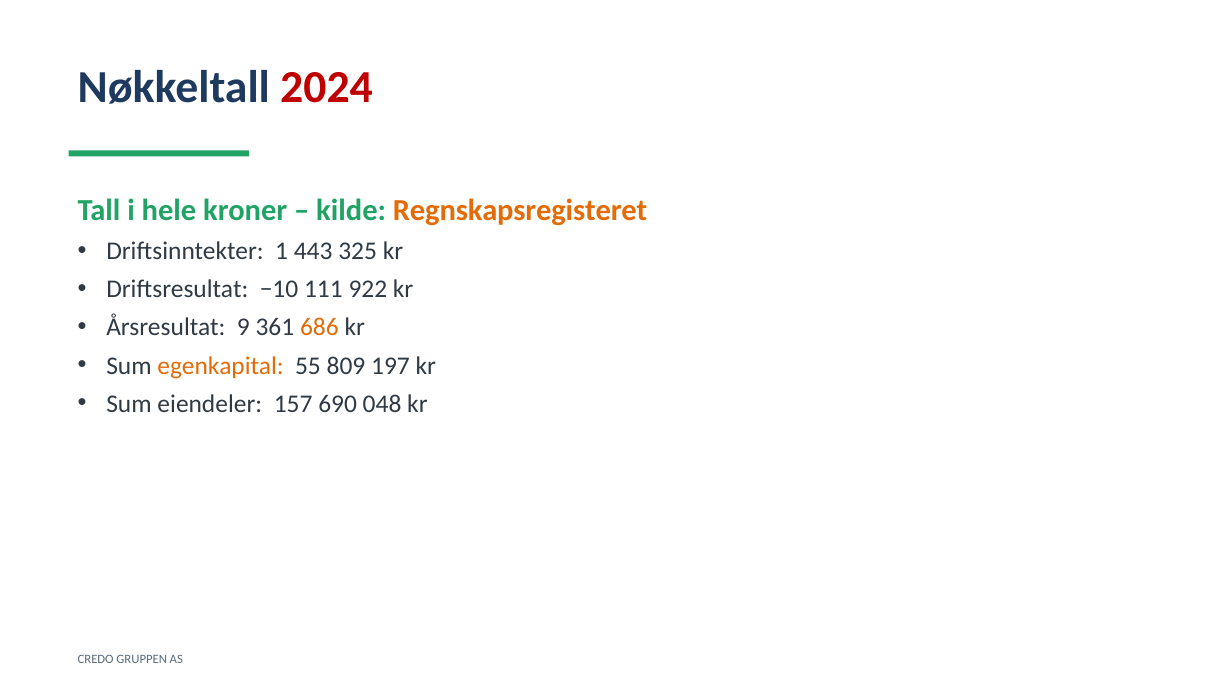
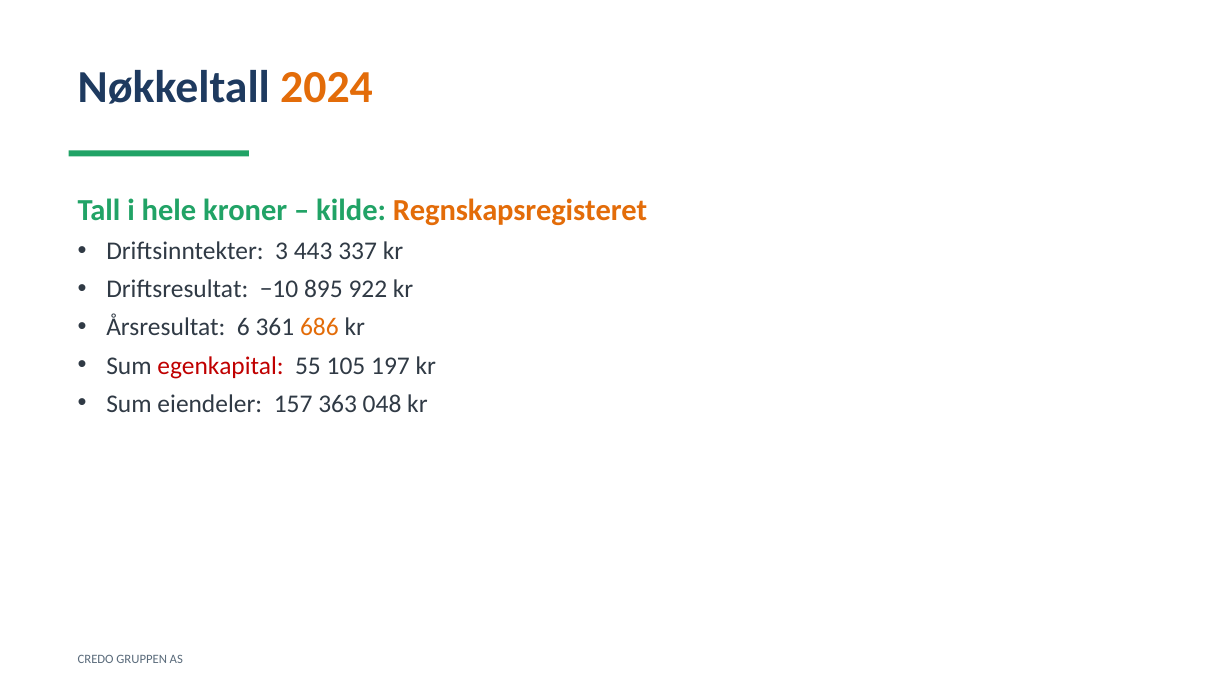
2024 colour: red -> orange (327, 87)
1: 1 -> 3 (282, 251)
325: 325 -> 337 (358, 251)
111: 111 -> 895 (323, 289)
9: 9 -> 6 (243, 327)
egenkapital colour: orange -> red (221, 366)
809: 809 -> 105 (346, 366)
690: 690 -> 363 (338, 404)
